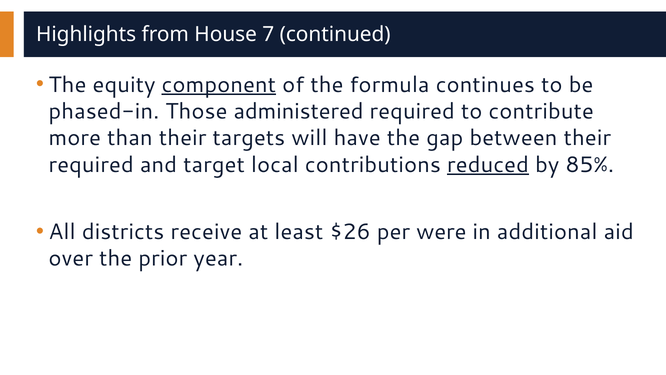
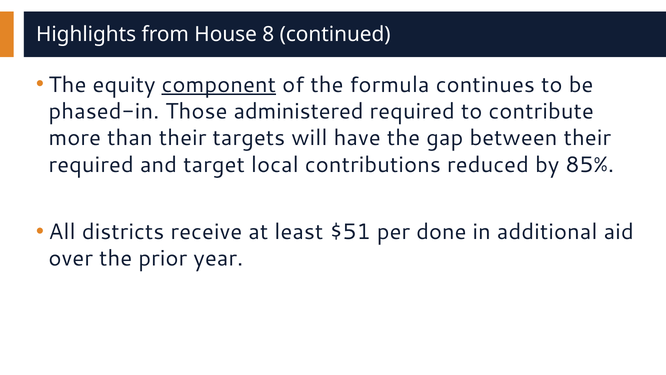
7: 7 -> 8 (268, 34)
reduced underline: present -> none (488, 165)
$26: $26 -> $51 (350, 232)
were: were -> done (441, 232)
